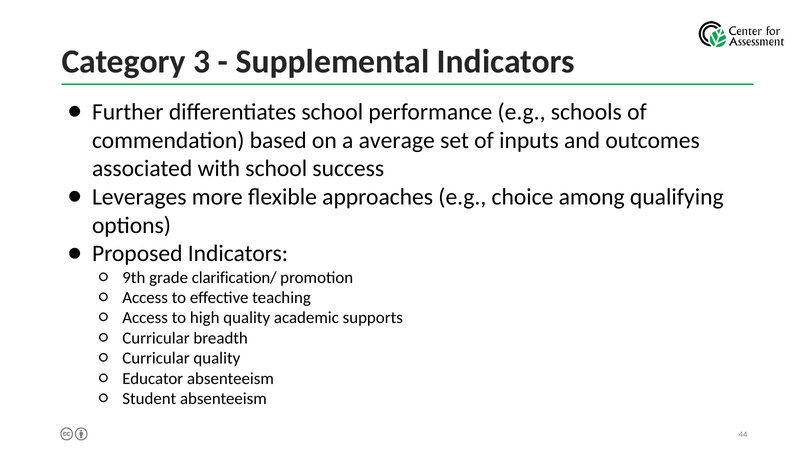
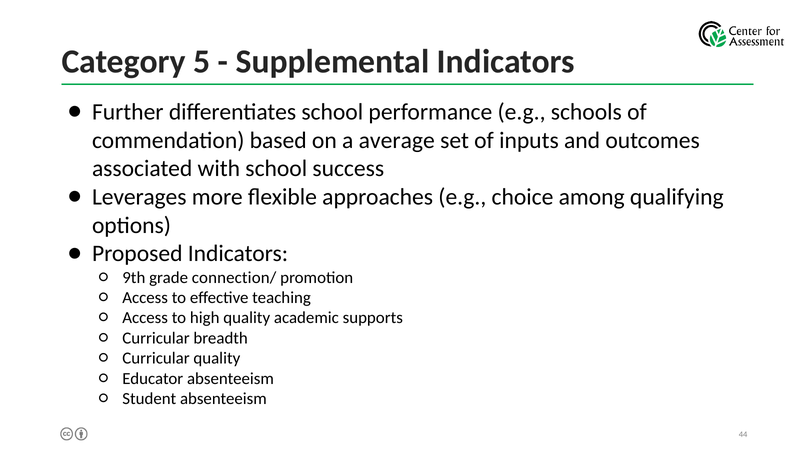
3: 3 -> 5 (202, 62)
clarification/: clarification/ -> connection/ (234, 277)
